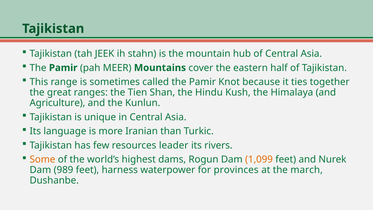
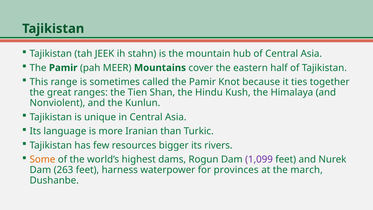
Agriculture: Agriculture -> Nonviolent (57, 103)
leader: leader -> bigger (174, 145)
1,099 colour: orange -> purple (259, 159)
989: 989 -> 263 (64, 170)
